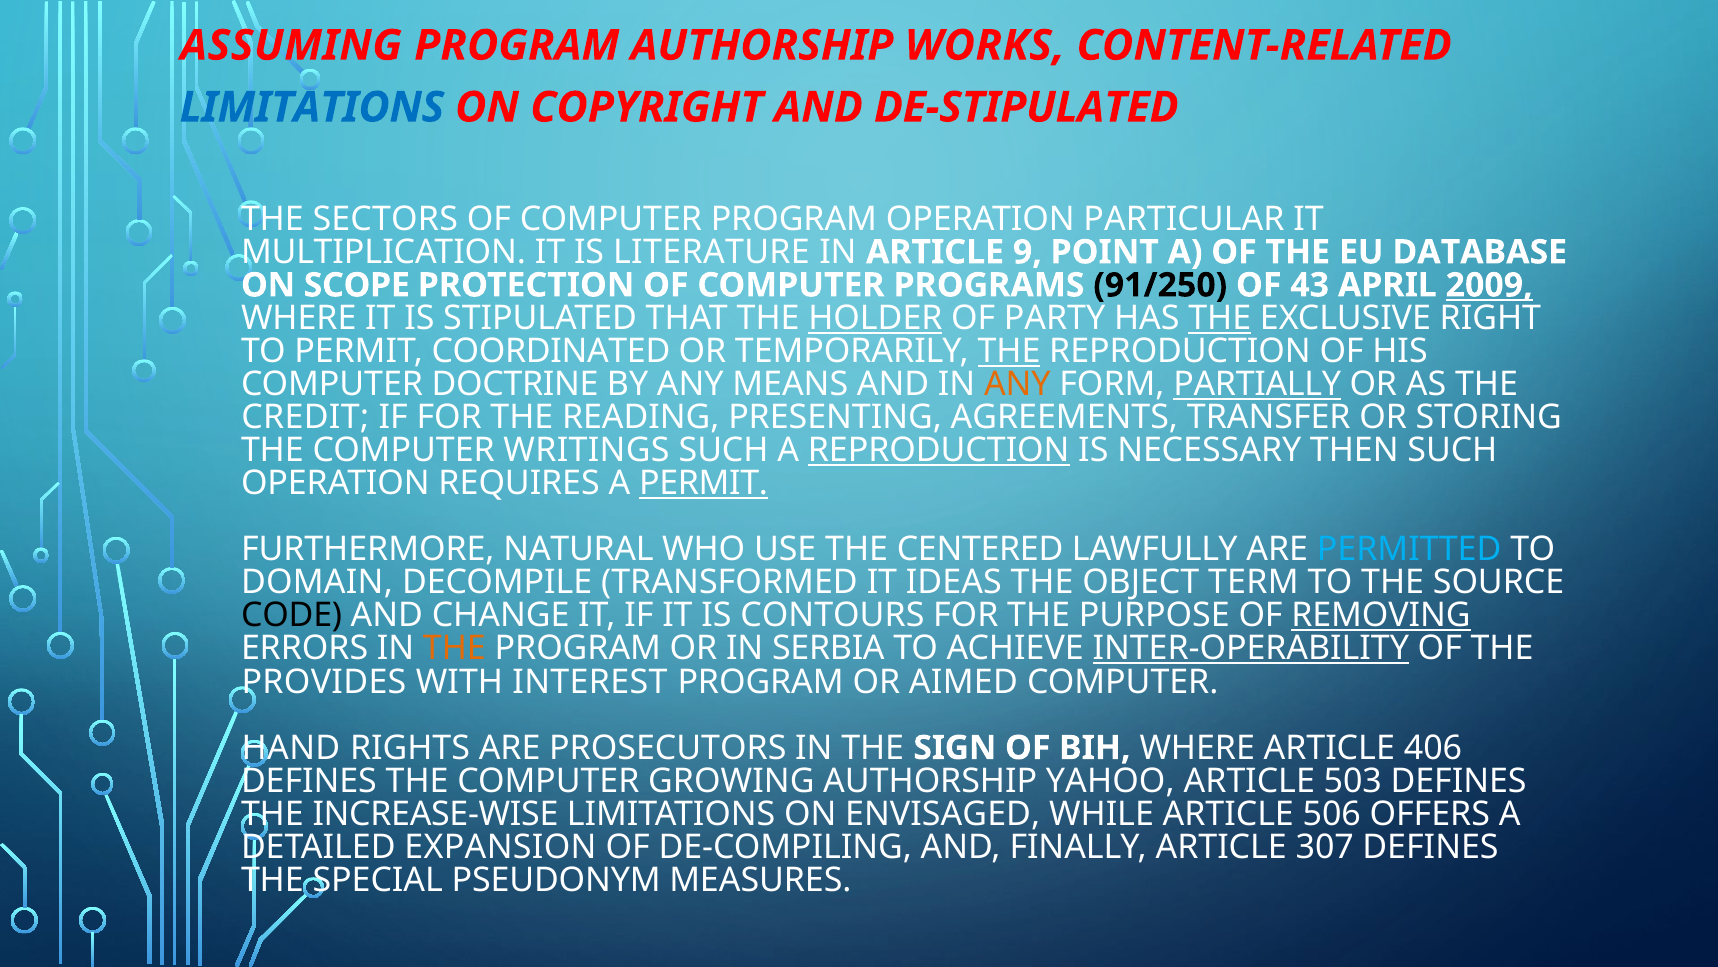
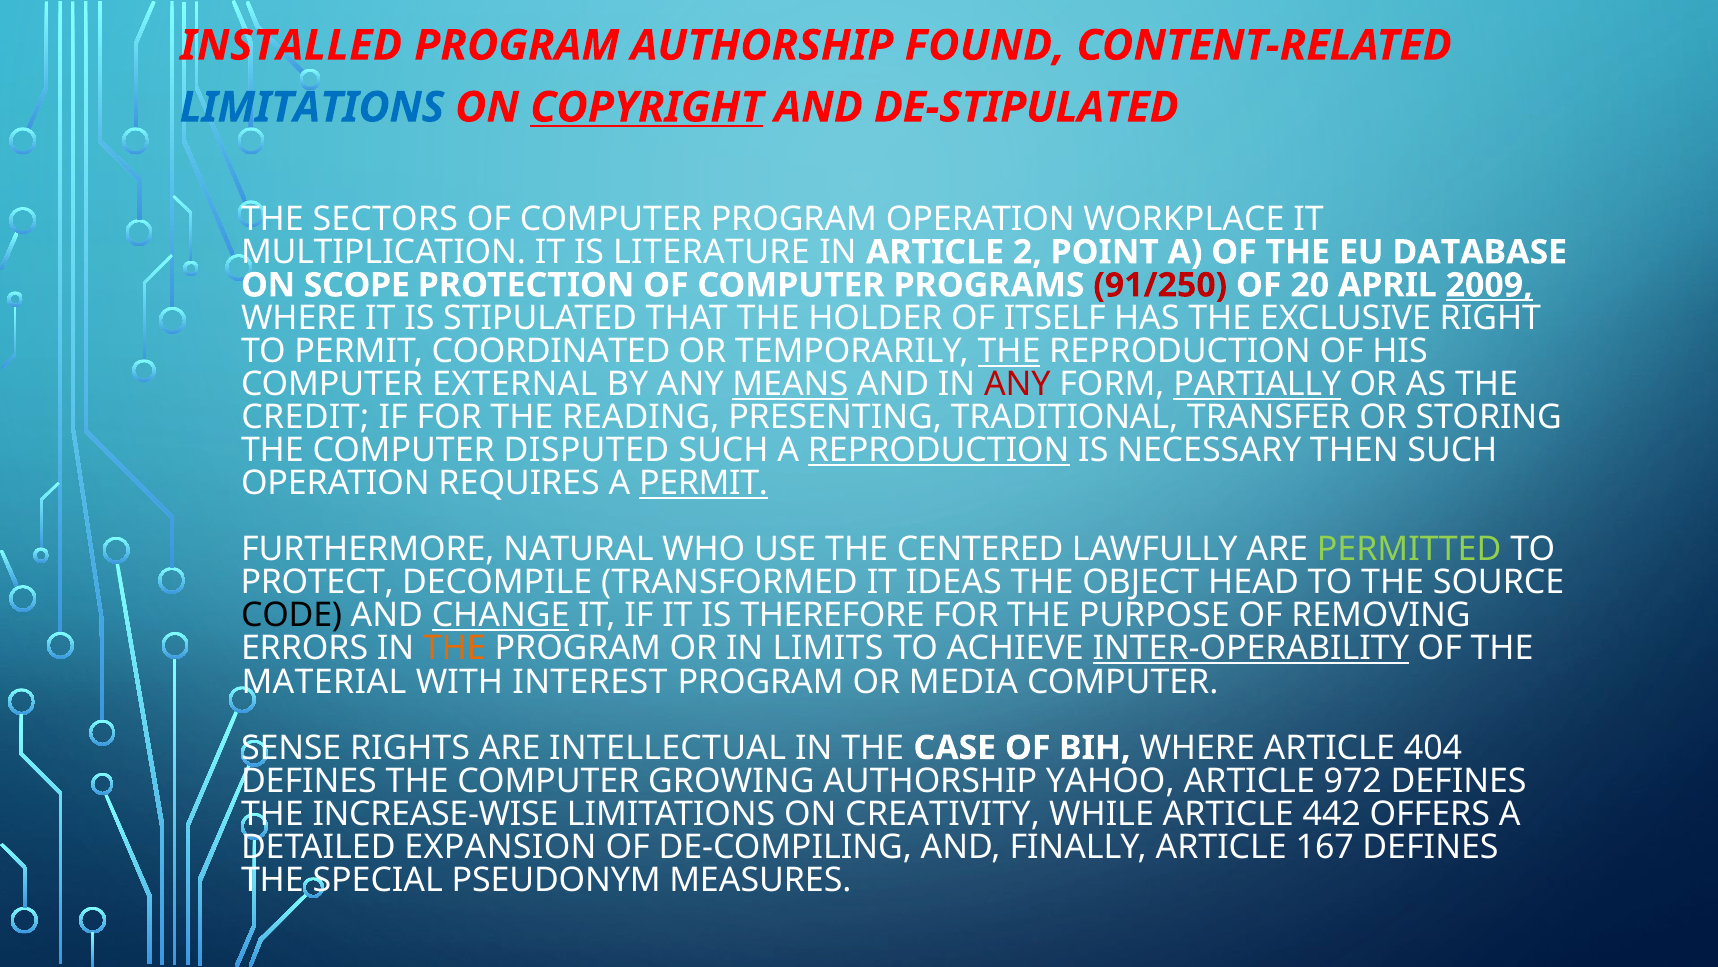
ASSUMING: ASSUMING -> INSTALLED (291, 46)
WORKS: WORKS -> FOUND (985, 46)
COPYRIGHT underline: none -> present (647, 107)
PARTICULAR: PARTICULAR -> WORKPLACE (1184, 219)
9: 9 -> 2 (1027, 252)
91/250 colour: black -> red (1160, 285)
43: 43 -> 20 (1310, 285)
HOLDER underline: present -> none (875, 318)
PARTY: PARTY -> ITSELF (1055, 318)
THE underline: present -> none (1220, 318)
DOCTRINE: DOCTRINE -> EXTERNAL (515, 384)
MEANS underline: none -> present (790, 384)
ANY colour: orange -> red (1017, 384)
AGREEMENTS: AGREEMENTS -> TRADITIONAL (1064, 417)
WRITINGS: WRITINGS -> DISPUTED (586, 450)
PERMITTED colour: light blue -> light green (1409, 549)
DOMAIN: DOMAIN -> PROTECT (317, 582)
TERM: TERM -> HEAD (1253, 582)
CHANGE underline: none -> present (501, 615)
CONTOURS: CONTOURS -> THEREFORE (833, 615)
REMOVING underline: present -> none (1381, 615)
SERBIA: SERBIA -> LIMITS (828, 648)
PROVIDES: PROVIDES -> MATERIAL (324, 681)
AIMED: AIMED -> MEDIA (963, 681)
HAND: HAND -> SENSE (291, 747)
PROSECUTORS: PROSECUTORS -> INTELLECTUAL (668, 747)
SIGN: SIGN -> CASE (955, 747)
406: 406 -> 404 (1433, 747)
503: 503 -> 972 (1353, 780)
ENVISAGED: ENVISAGED -> CREATIVITY (943, 813)
506: 506 -> 442 (1332, 813)
307: 307 -> 167 (1325, 846)
